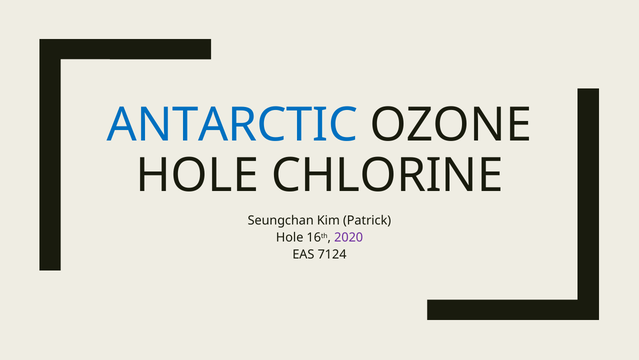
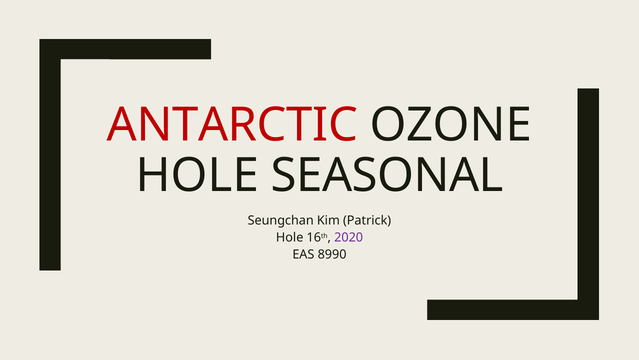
ANTARCTIC colour: blue -> red (232, 125)
CHLORINE: CHLORINE -> SEASONAL (387, 176)
7124: 7124 -> 8990 (332, 254)
